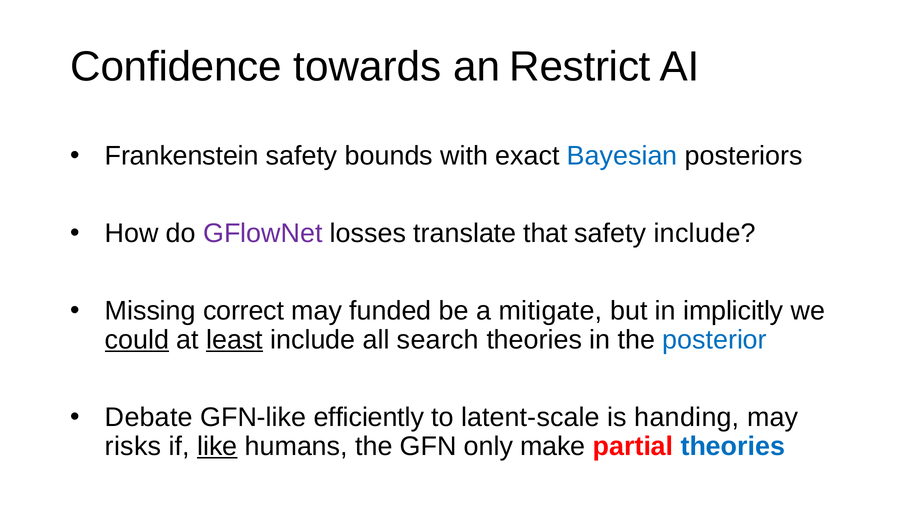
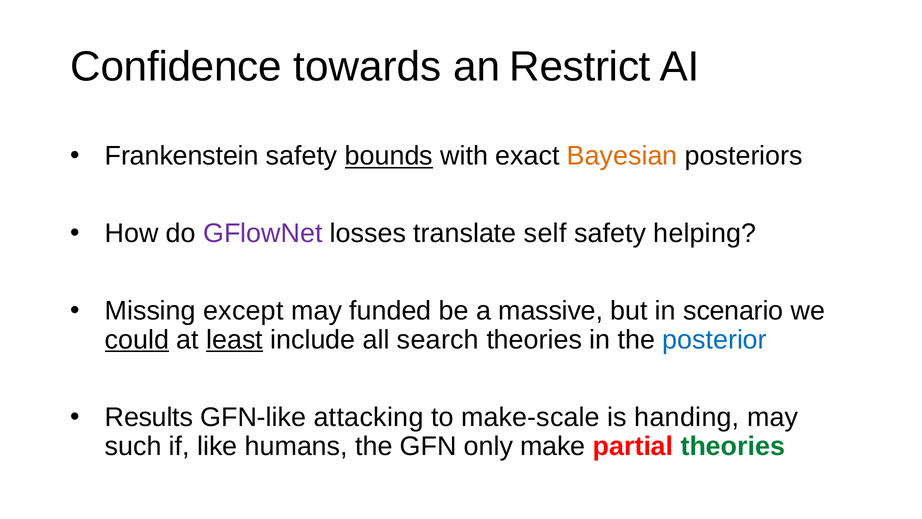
bounds underline: none -> present (389, 156)
Bayesian colour: blue -> orange (622, 156)
that: that -> self (545, 233)
safety include: include -> helping (705, 233)
correct: correct -> except (243, 311)
mitigate: mitigate -> massive (551, 311)
implicitly: implicitly -> scenario (733, 311)
Debate: Debate -> Results (149, 417)
efficiently: efficiently -> attacking (369, 417)
latent-scale: latent-scale -> make-scale (530, 417)
risks: risks -> such (133, 446)
like underline: present -> none (217, 446)
theories colour: blue -> green (733, 446)
